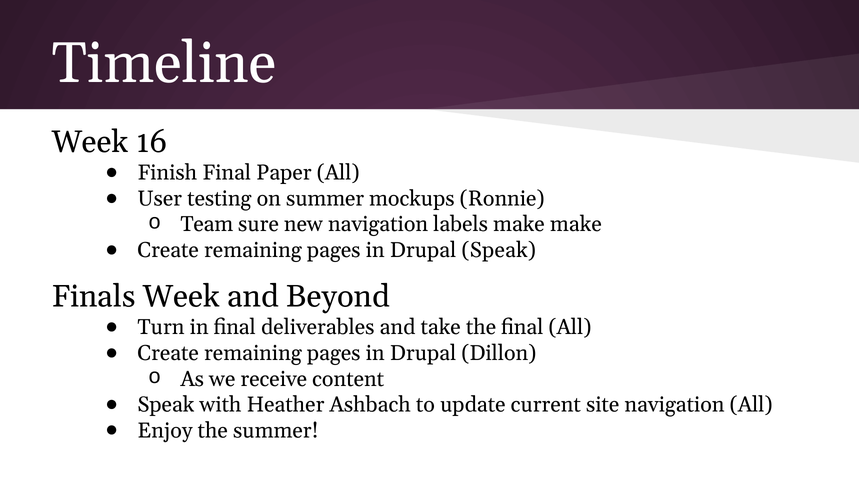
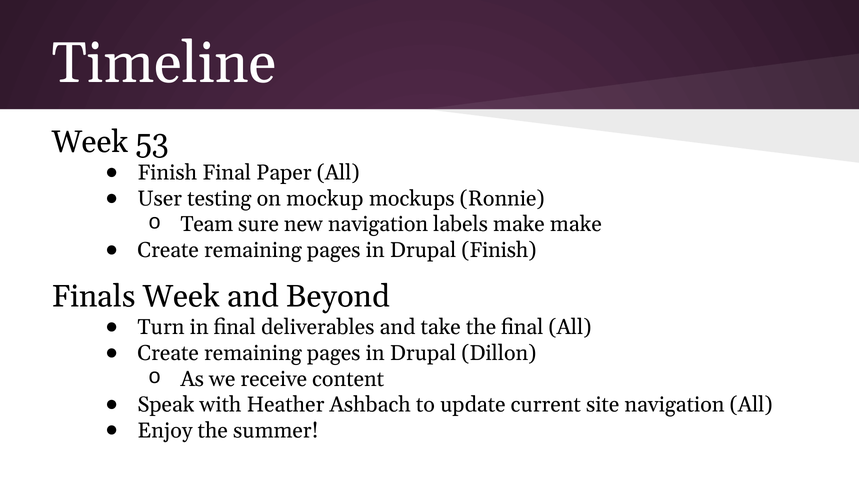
16: 16 -> 53 (152, 142)
on summer: summer -> mockup (325, 199)
Drupal Speak: Speak -> Finish (499, 250)
